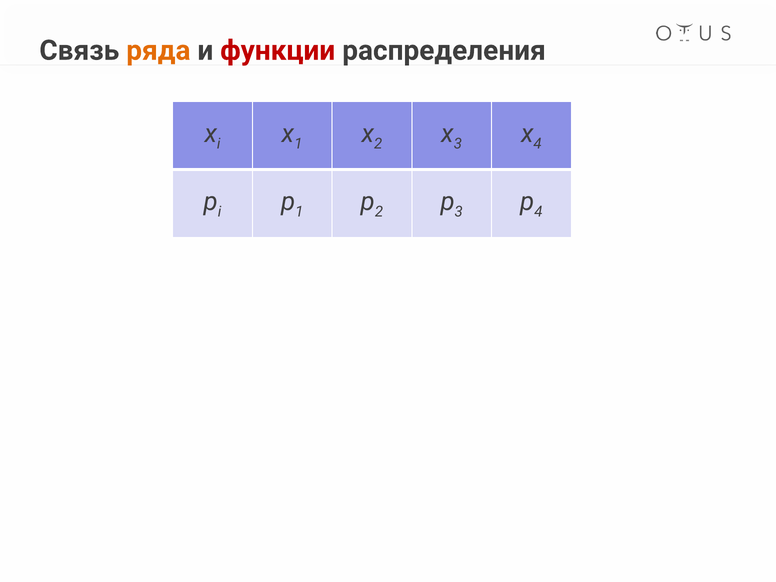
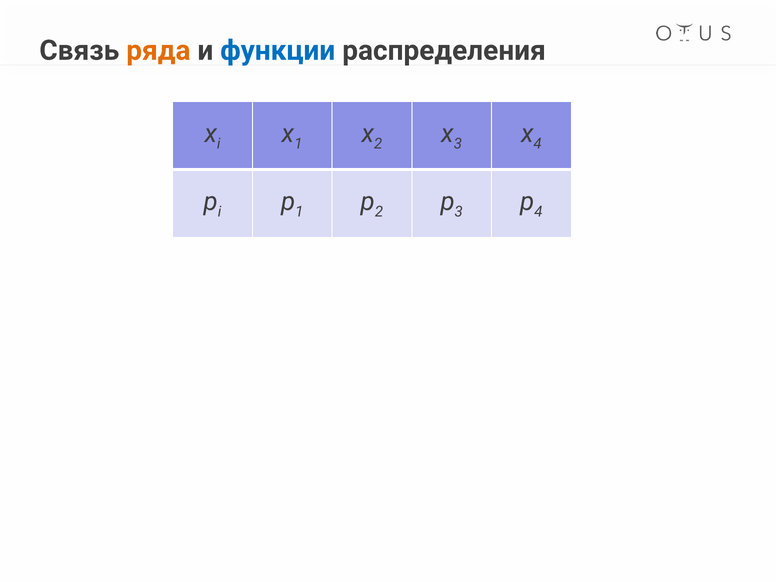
функции colour: red -> blue (278, 51)
